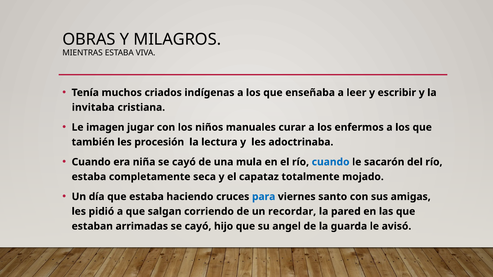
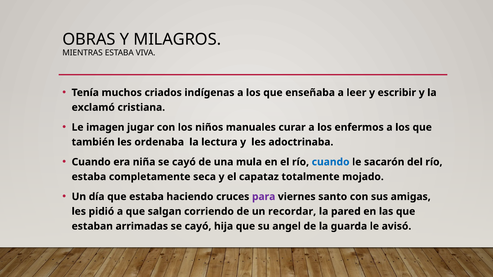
invitaba: invitaba -> exclamó (93, 107)
procesión: procesión -> ordenaba (159, 142)
para colour: blue -> purple (264, 197)
hijo: hijo -> hija (224, 226)
